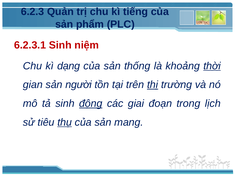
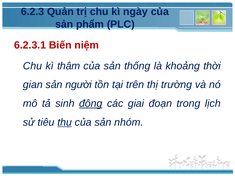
tiếng: tiếng -> ngày (135, 12)
6.2.3.1 Sinh: Sinh -> Biến (60, 45)
dạng: dạng -> thâm (69, 66)
thời underline: present -> none (212, 66)
thị underline: present -> none (153, 85)
mang: mang -> nhóm (129, 122)
